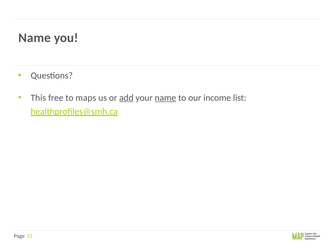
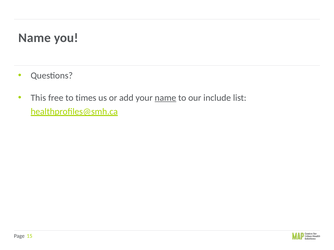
maps: maps -> times (86, 98)
add underline: present -> none (126, 98)
income: income -> include (217, 98)
